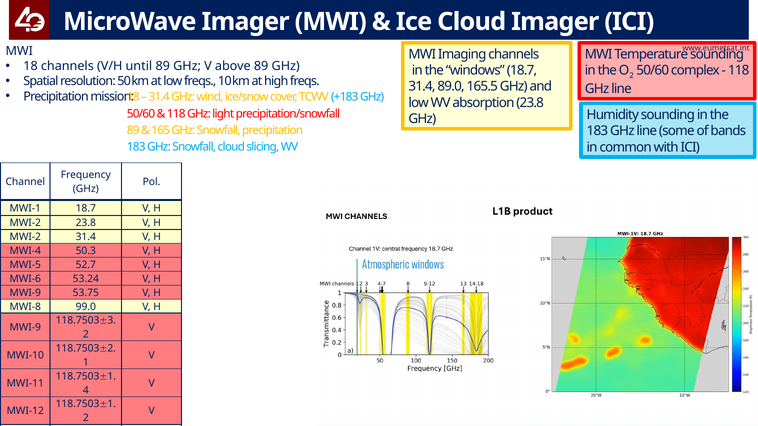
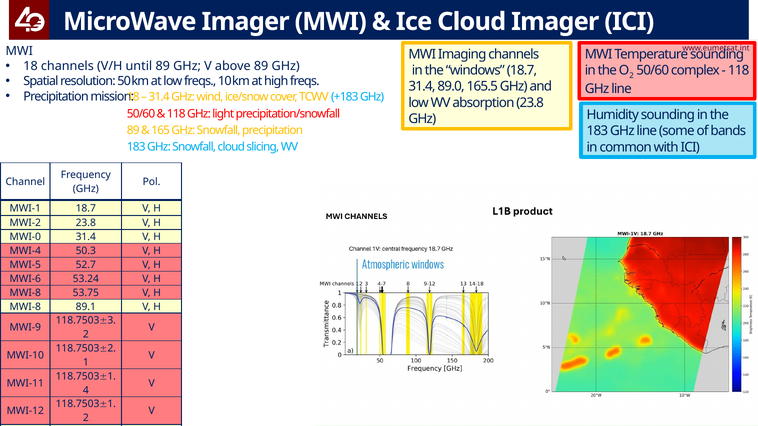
MWI-2: MWI-2 -> MWI-0 (25, 237)
MWI-9: MWI-9 -> MWI-8 (25, 293)
99.0: 99.0 -> 89.1 (86, 307)
